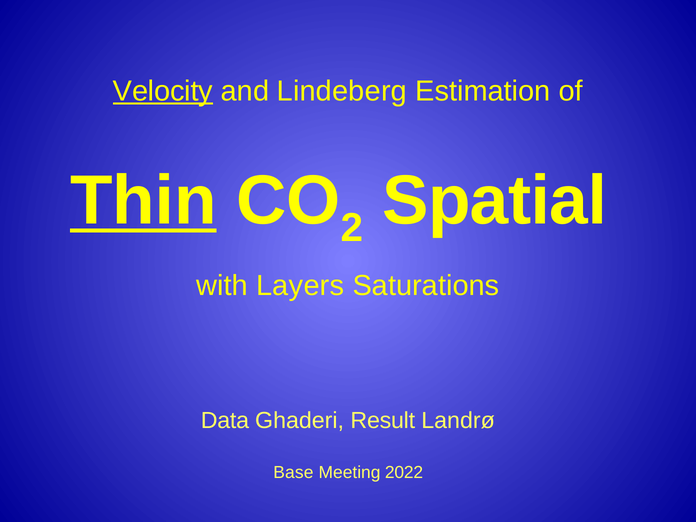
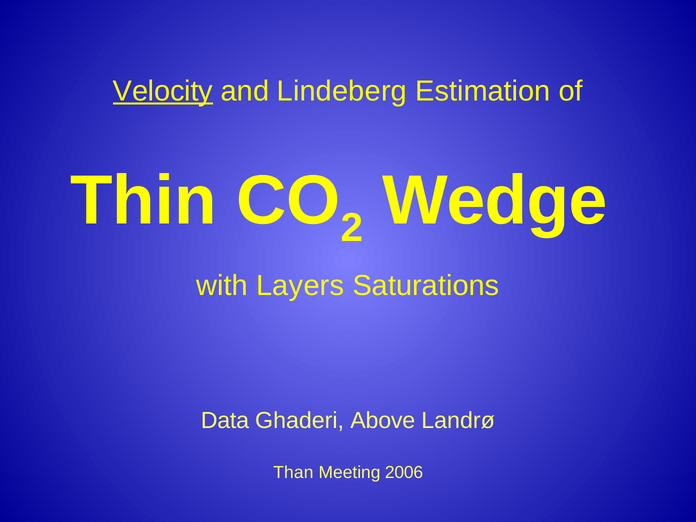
Thin underline: present -> none (143, 201)
Spatial: Spatial -> Wedge (495, 201)
Result: Result -> Above (383, 421)
Base: Base -> Than (293, 472)
2022: 2022 -> 2006 (404, 472)
